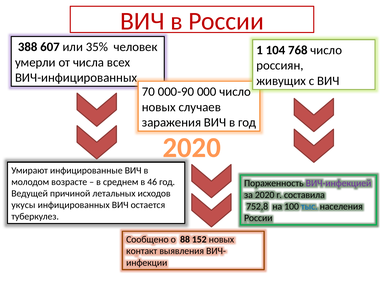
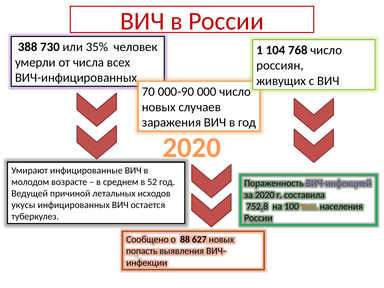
607: 607 -> 730 (50, 47)
46: 46 -> 52 (152, 182)
тыс colour: blue -> orange (309, 206)
152: 152 -> 627 (199, 240)
контакт: контакт -> попасть (142, 251)
